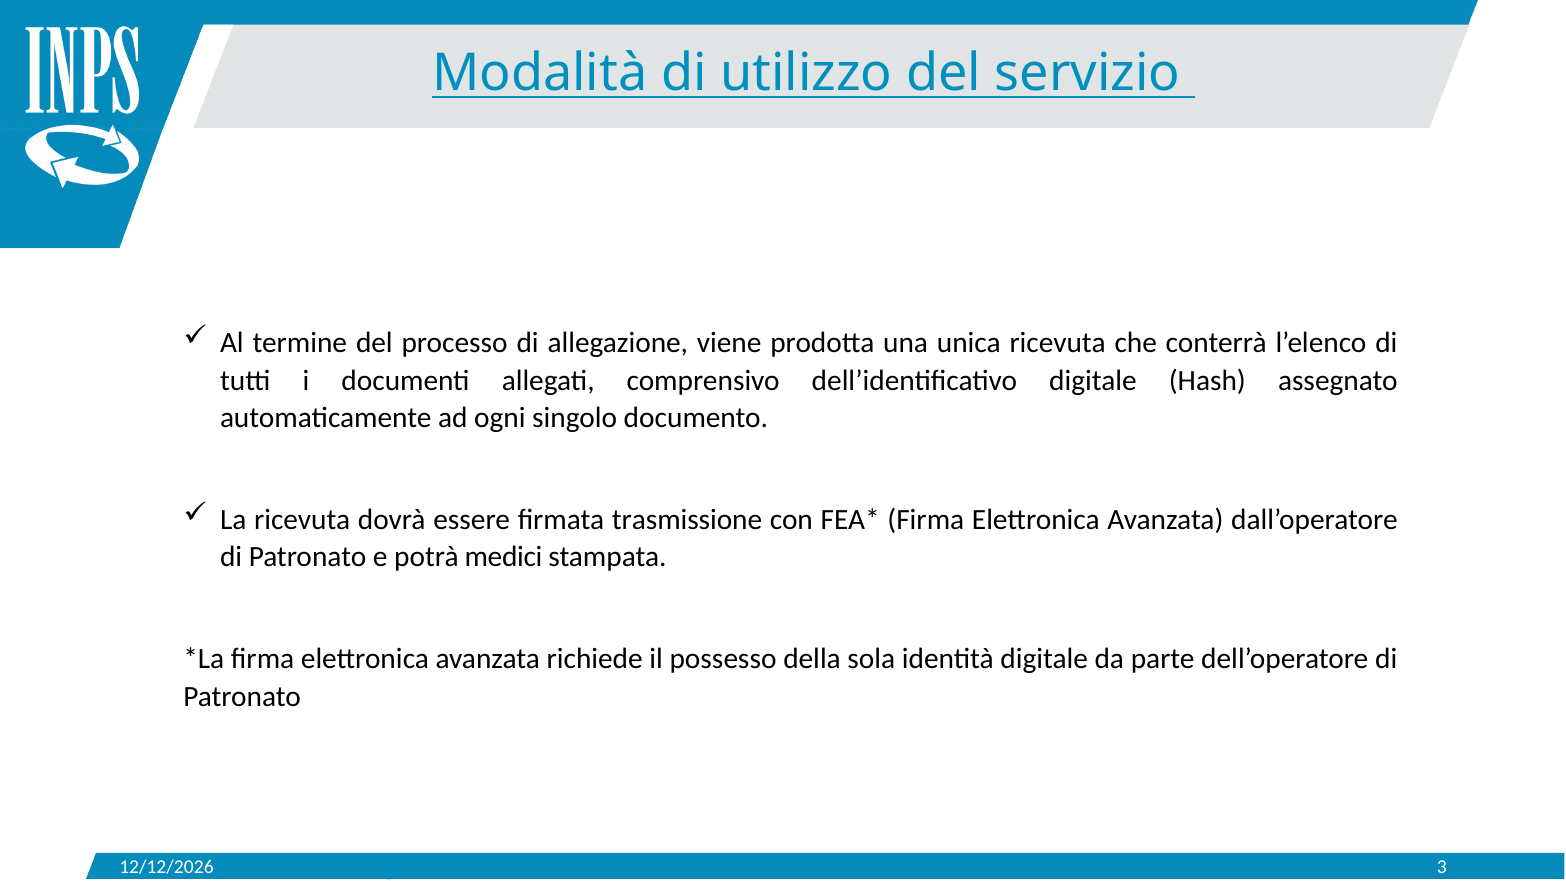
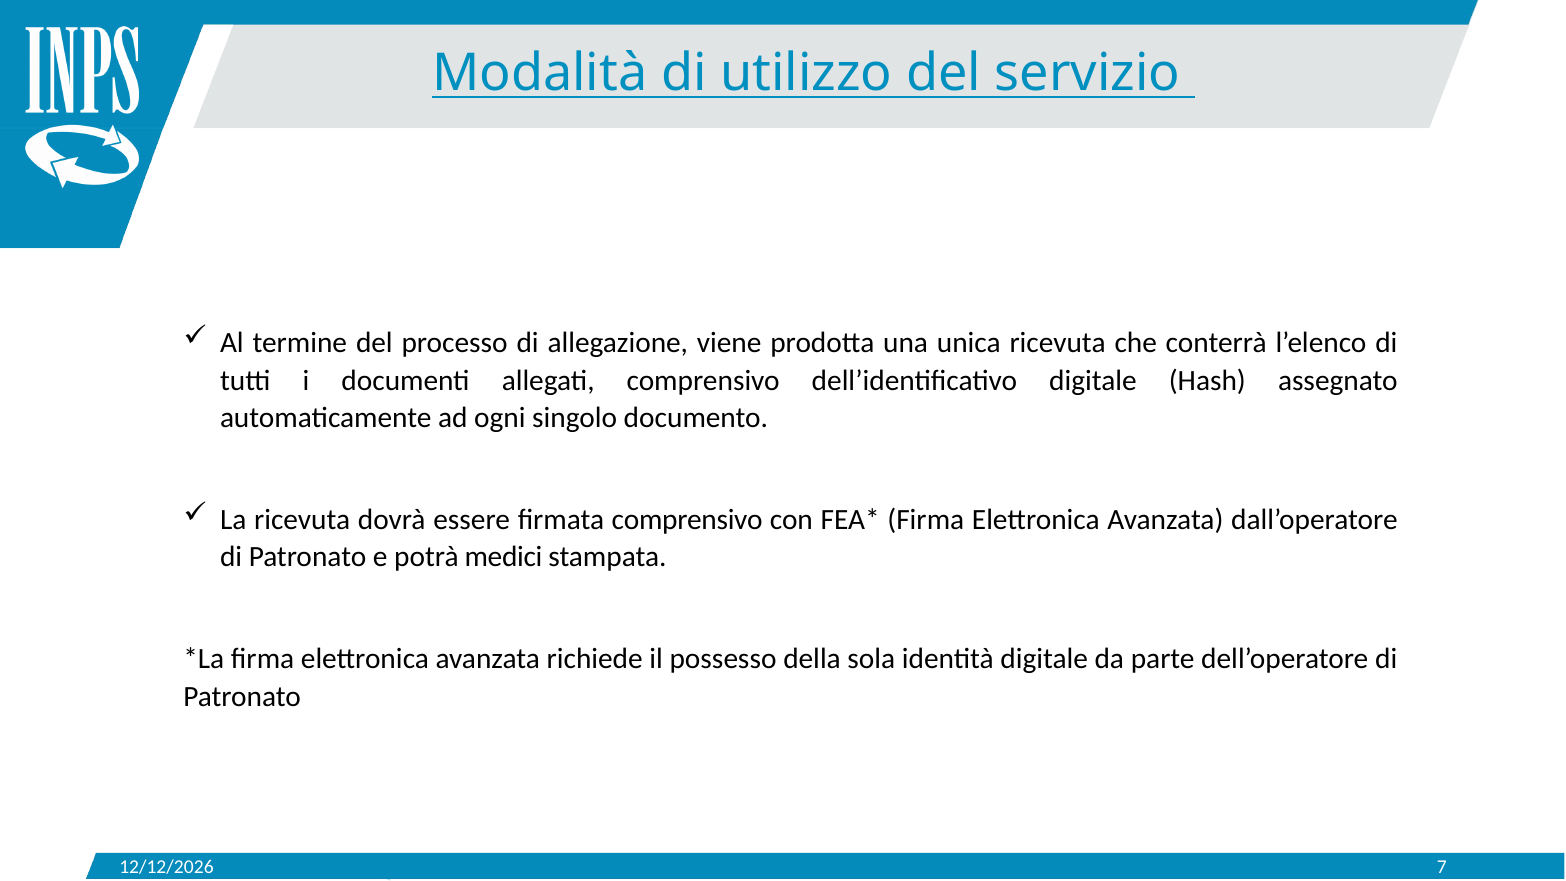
firmata trasmissione: trasmissione -> comprensivo (687, 519)
3: 3 -> 7 (1442, 866)
